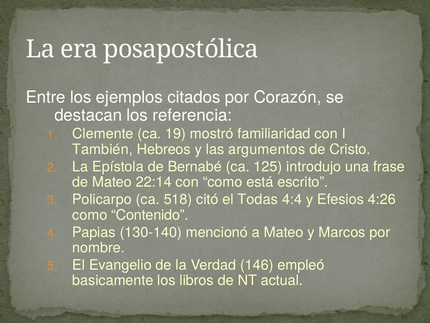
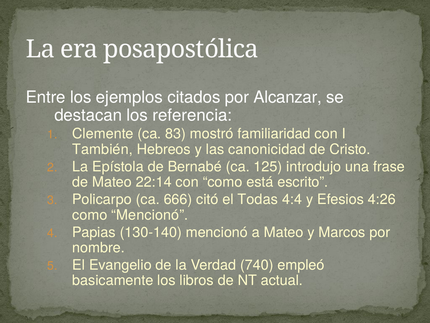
Corazón: Corazón -> Alcanzar (288, 97)
19: 19 -> 83 (176, 134)
argumentos: argumentos -> canonicidad (267, 149)
518: 518 -> 666 (178, 199)
como Contenido: Contenido -> Mencionó (150, 215)
146: 146 -> 740 (257, 265)
